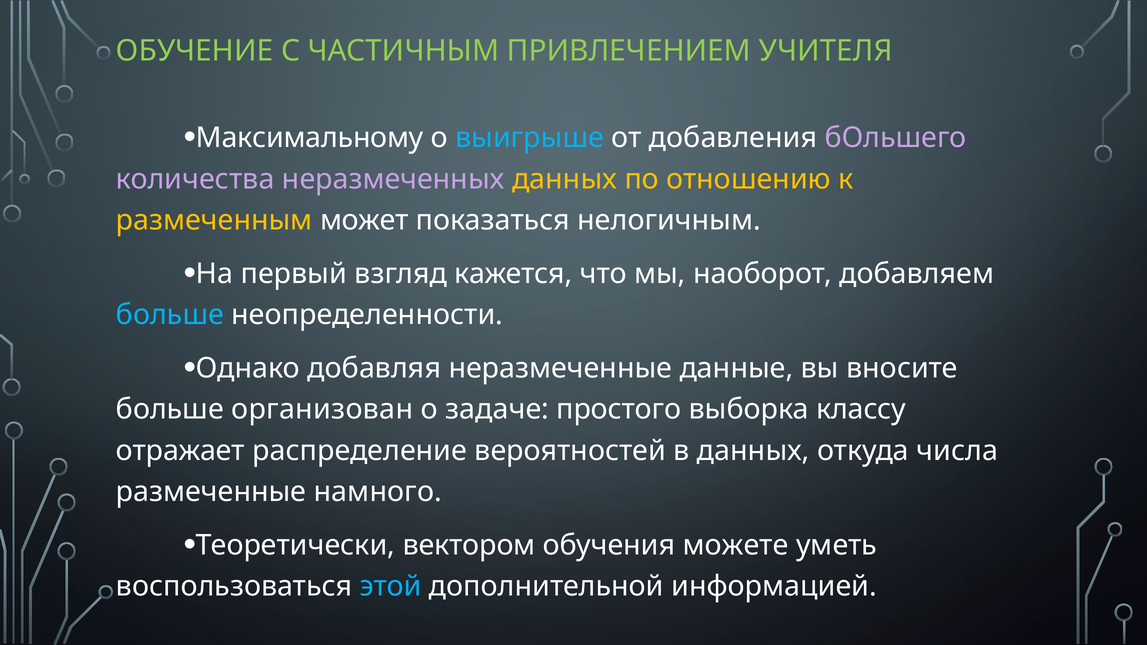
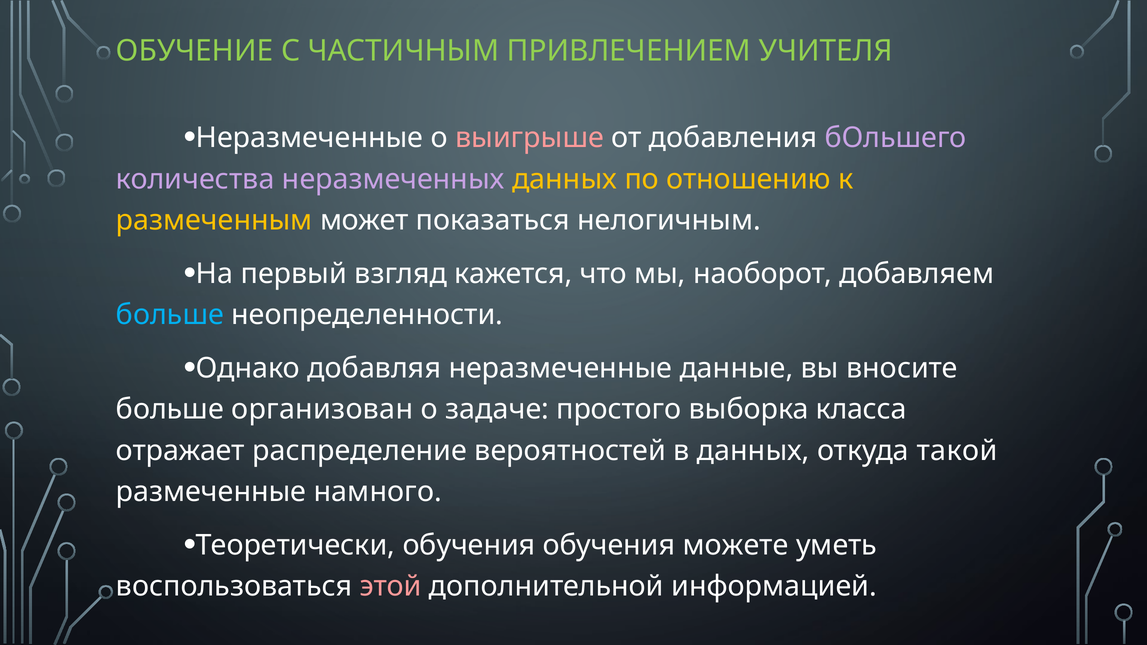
Максимальному: Максимальному -> Неразмеченные (310, 138)
выигрыше colour: light blue -> pink (530, 138)
классу: классу -> класса (861, 410)
числа: числа -> такой (957, 451)
Теоретически вектором: вектором -> обучения (469, 545)
этой colour: light blue -> pink (391, 587)
